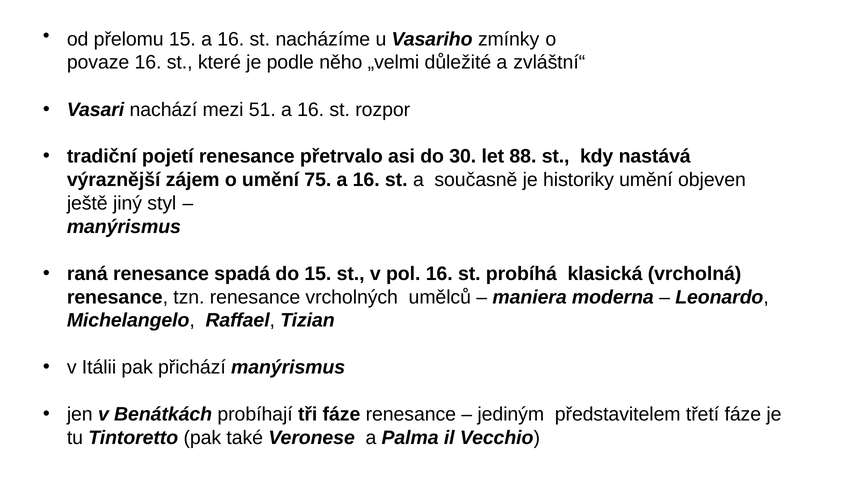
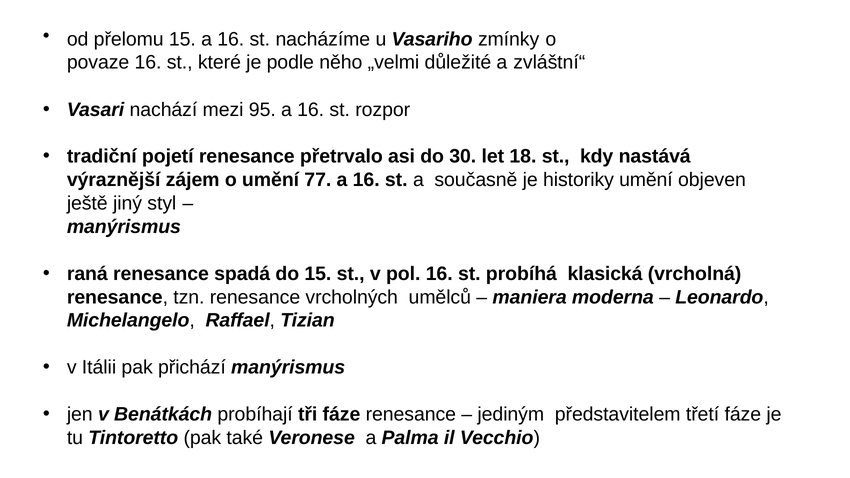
51: 51 -> 95 (262, 110)
88: 88 -> 18 (523, 157)
75: 75 -> 77 (318, 180)
